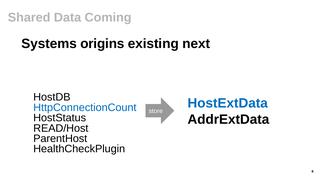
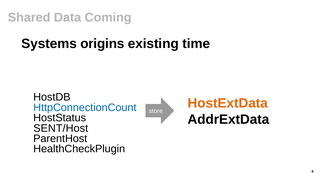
next: next -> time (196, 44)
HostExtData colour: blue -> orange (228, 103)
READ/Host: READ/Host -> SENT/Host (61, 128)
